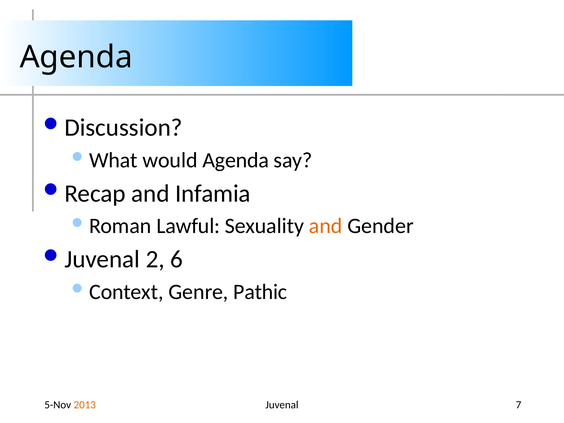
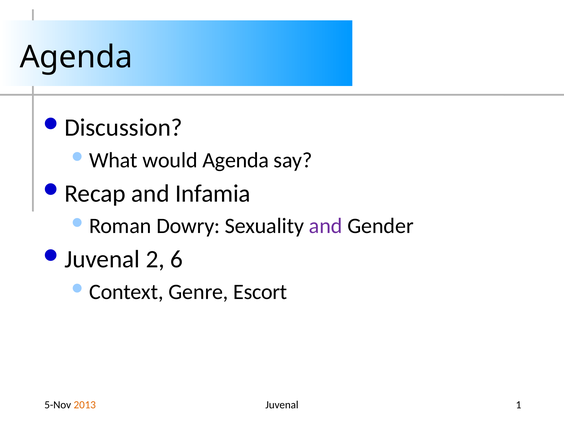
Lawful: Lawful -> Dowry (188, 226)
and colour: orange -> purple (326, 226)
Pathic: Pathic -> Escort (260, 292)
7: 7 -> 1 (519, 405)
